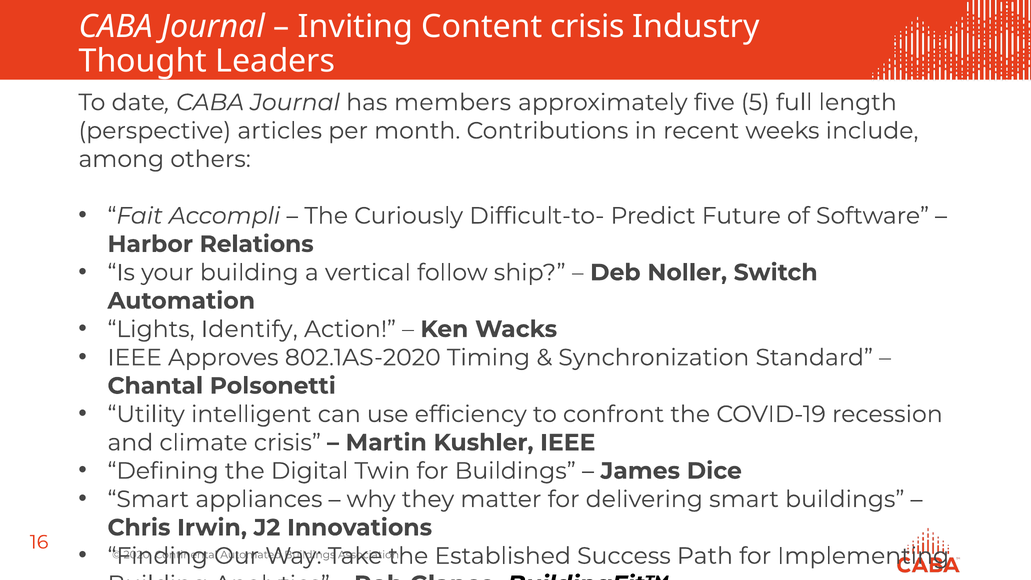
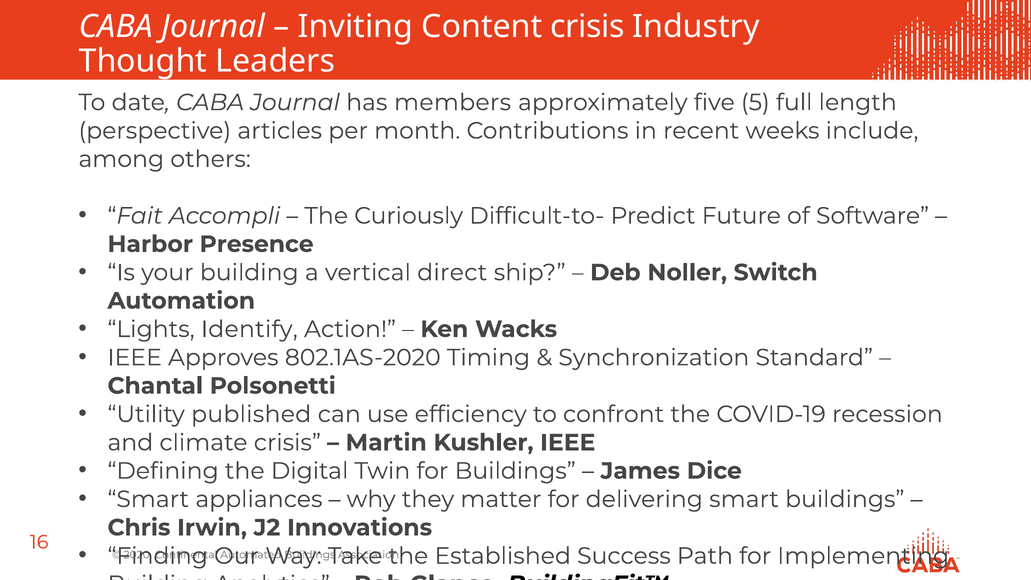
Relations: Relations -> Presence (257, 244)
follow: follow -> direct (452, 272)
intelligent: intelligent -> published (251, 414)
